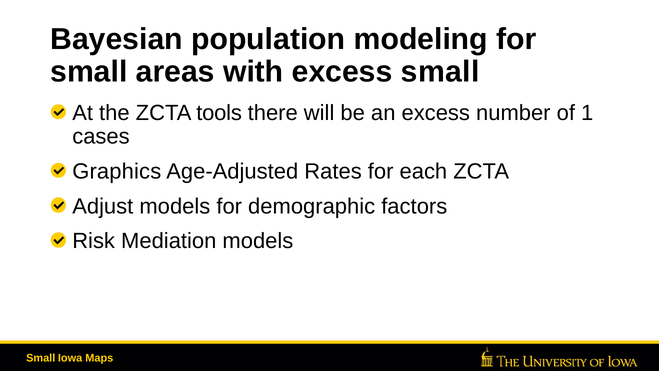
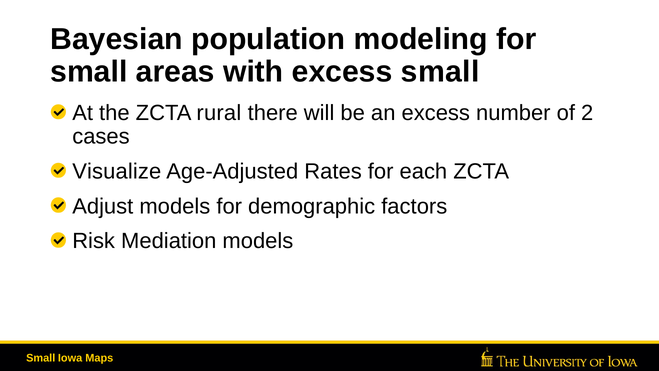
tools: tools -> rural (219, 113)
1: 1 -> 2 (587, 113)
Graphics: Graphics -> Visualize (117, 171)
